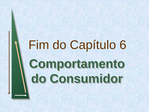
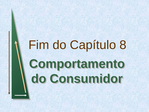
6: 6 -> 8 (123, 45)
